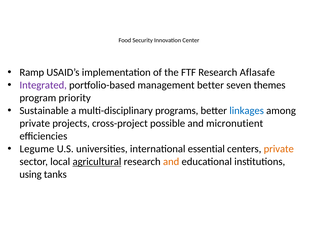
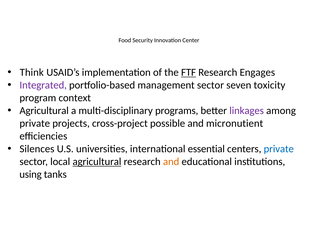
Ramp: Ramp -> Think (32, 72)
FTF underline: none -> present (189, 72)
Aflasafe: Aflasafe -> Engages (257, 72)
management better: better -> sector (210, 85)
themes: themes -> toxicity (269, 85)
priority: priority -> context (75, 98)
Sustainable: Sustainable -> Agricultural (44, 110)
linkages colour: blue -> purple (247, 110)
Legume: Legume -> Silences (37, 149)
private colour: orange -> blue (279, 149)
